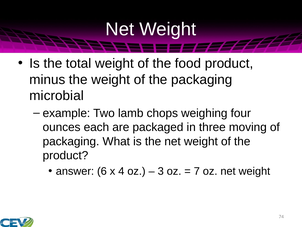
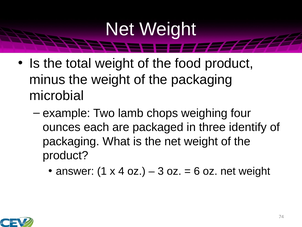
moving: moving -> identify (248, 127)
6: 6 -> 1 (102, 171)
7: 7 -> 6 (197, 171)
